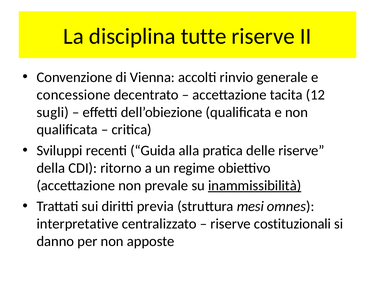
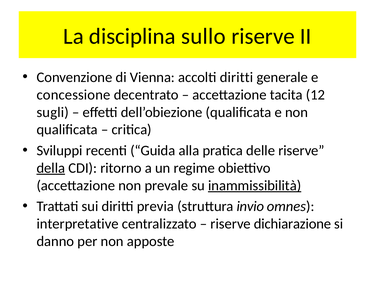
tutte: tutte -> sullo (203, 36)
accolti rinvio: rinvio -> diritti (236, 77)
della underline: none -> present (51, 168)
mesi: mesi -> invio (250, 207)
costituzionali: costituzionali -> dichiarazione (293, 224)
